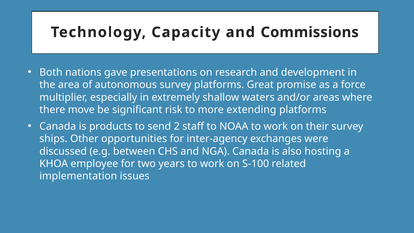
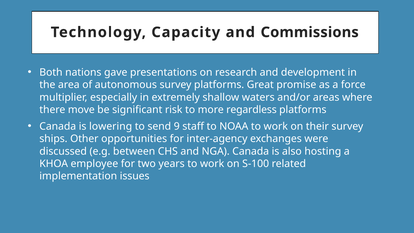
extending: extending -> regardless (252, 110)
products: products -> lowering (111, 126)
2: 2 -> 9 (177, 126)
